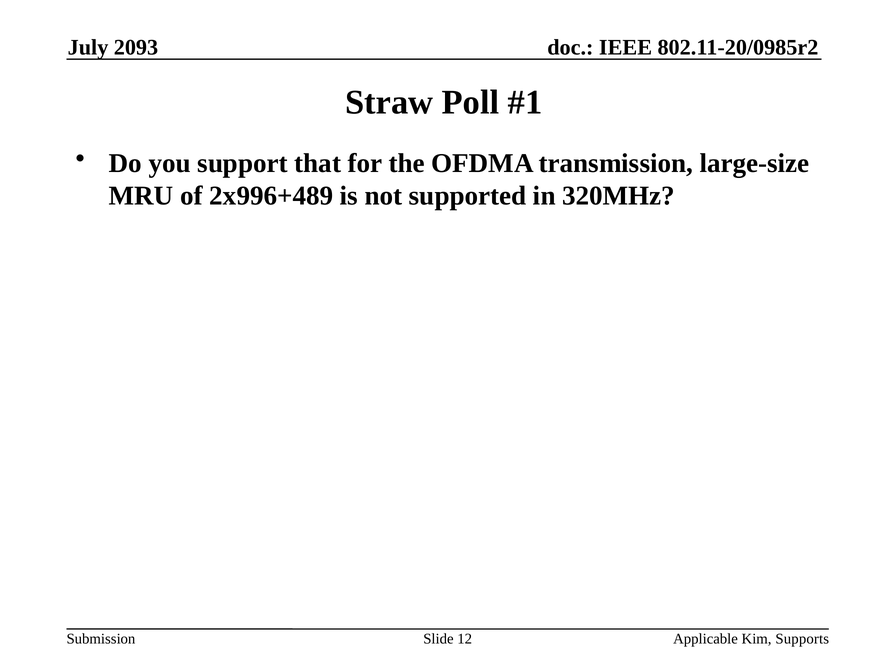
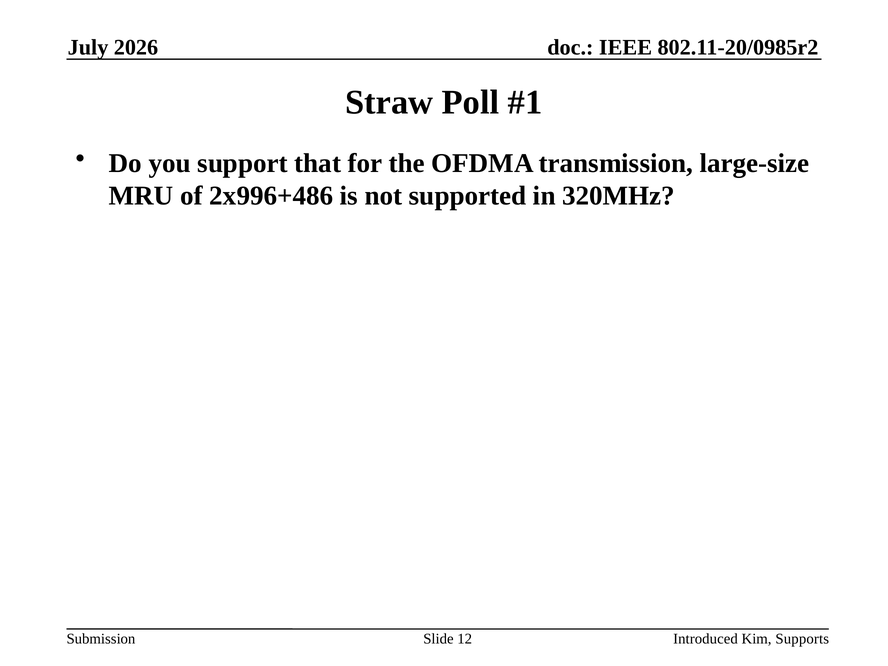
2093: 2093 -> 2026 (136, 47)
2x996+489: 2x996+489 -> 2x996+486 (271, 196)
Applicable: Applicable -> Introduced (705, 639)
